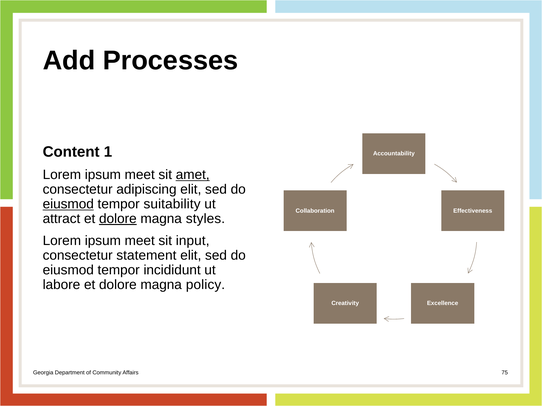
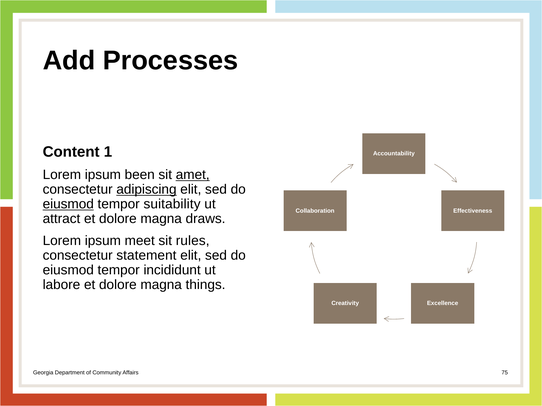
meet: meet -> been (140, 175)
adipiscing underline: none -> present (146, 190)
dolore underline: present -> none (118, 219)
styles: styles -> draws (206, 219)
input: input -> rules (193, 241)
policy: policy -> things (206, 285)
